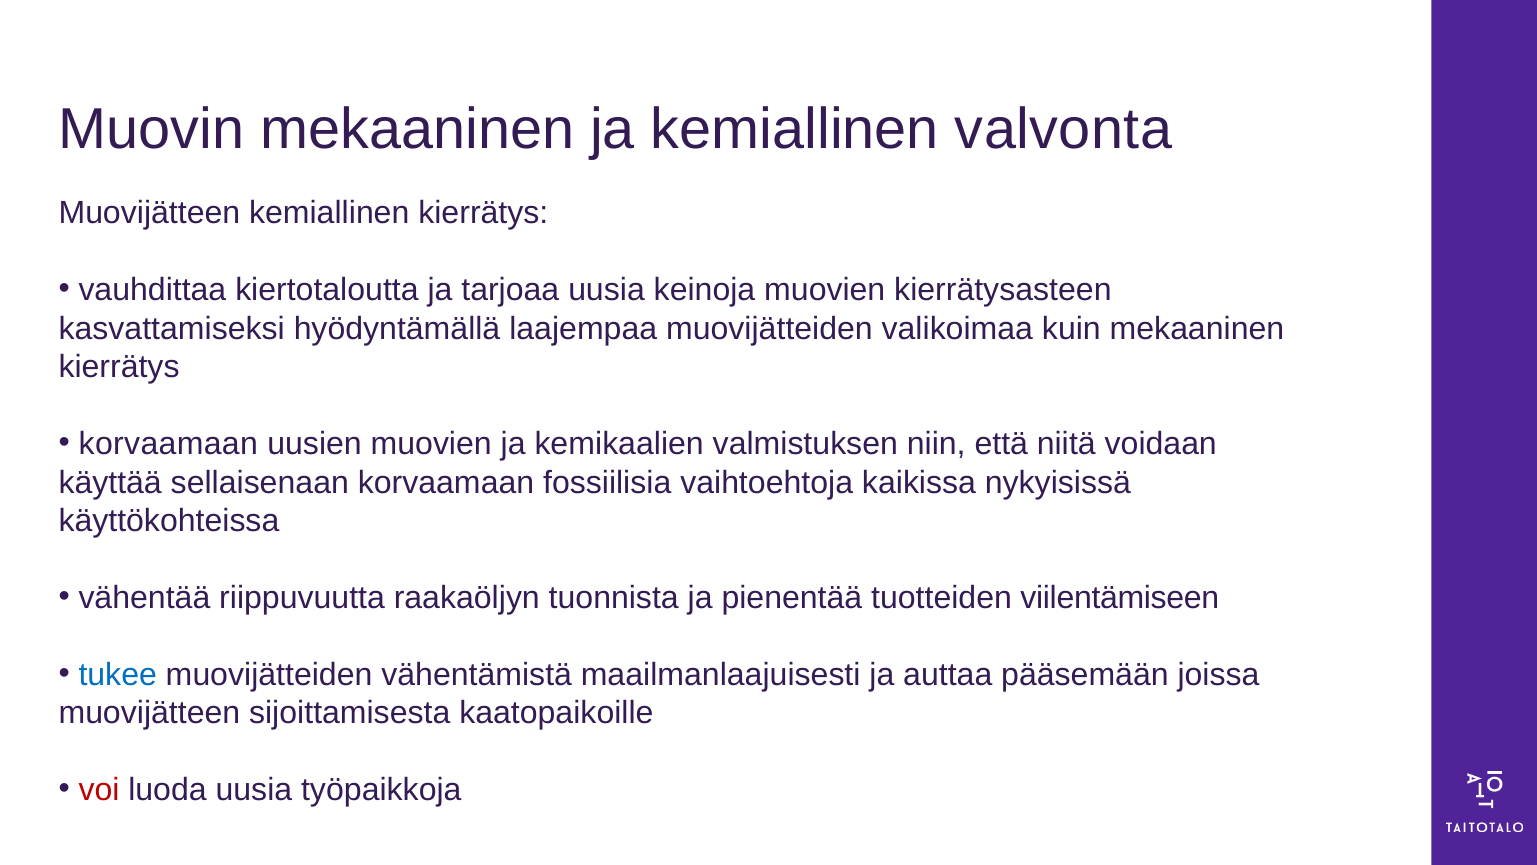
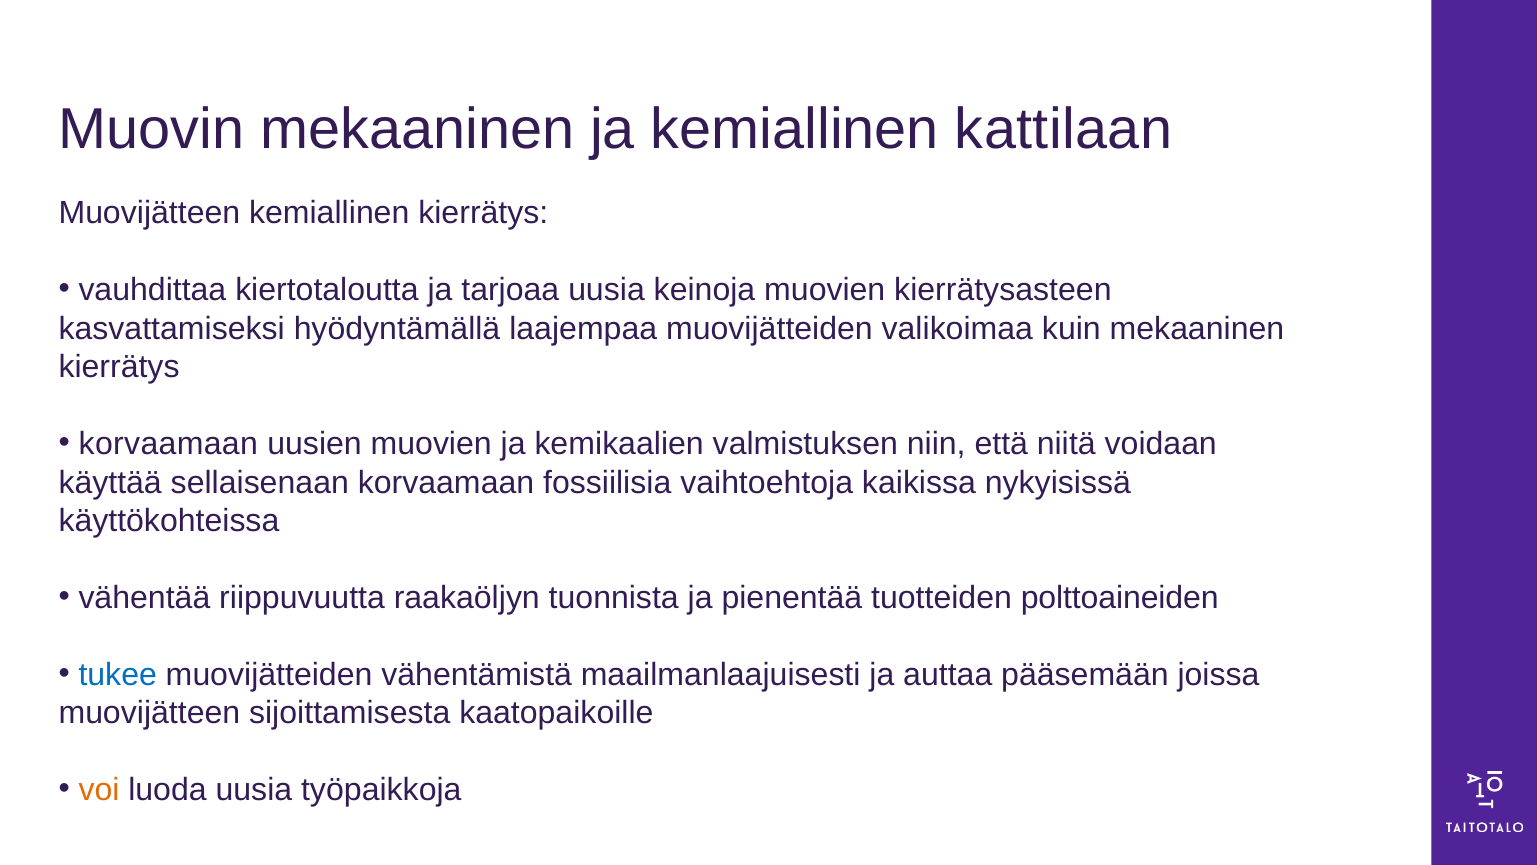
valvonta: valvonta -> kattilaan (1064, 129)
viilentämiseen: viilentämiseen -> polttoaineiden (1120, 598)
voi colour: red -> orange (99, 790)
